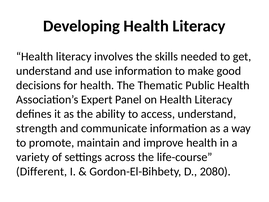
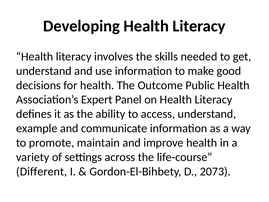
Thematic: Thematic -> Outcome (160, 85)
strength: strength -> example (37, 128)
2080: 2080 -> 2073 (215, 171)
